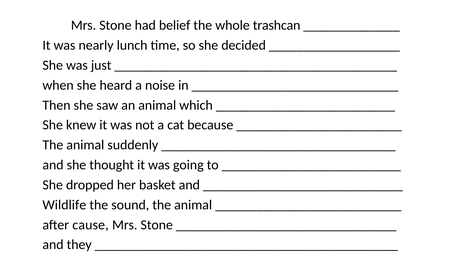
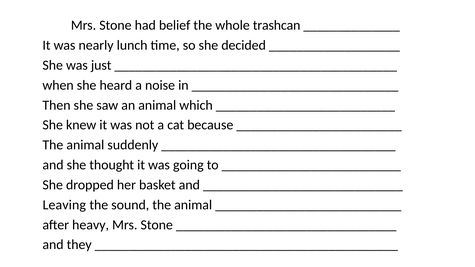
Wildlife: Wildlife -> Leaving (64, 205)
cause: cause -> heavy (91, 225)
